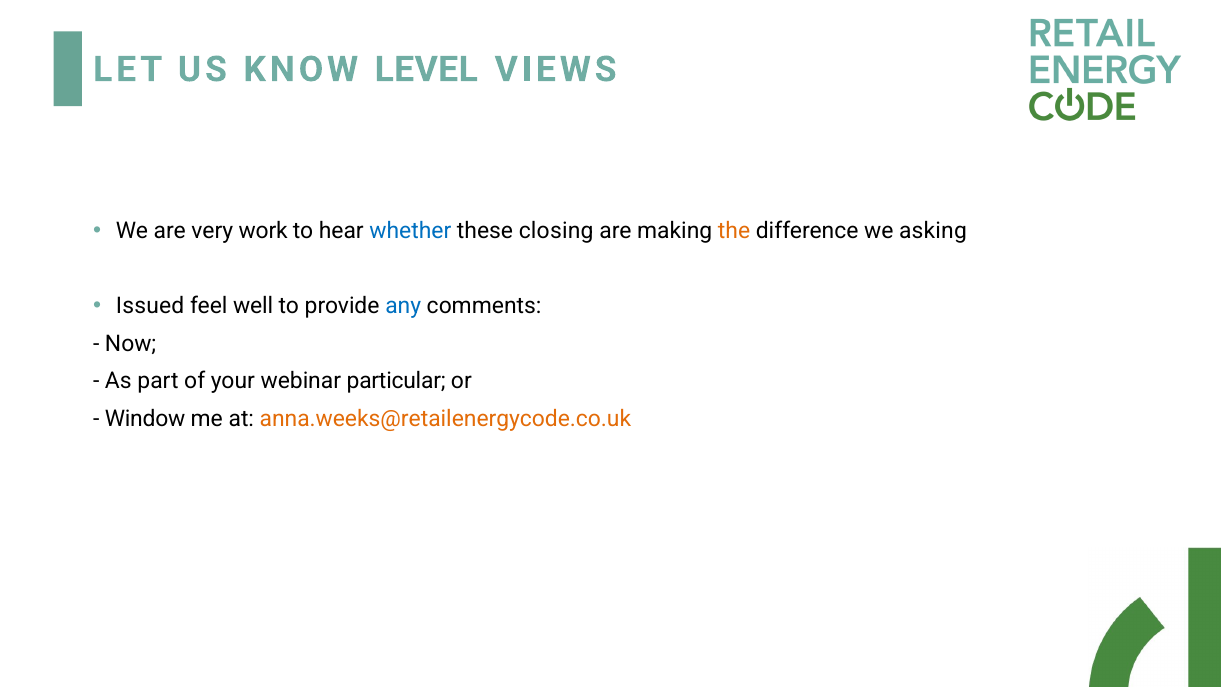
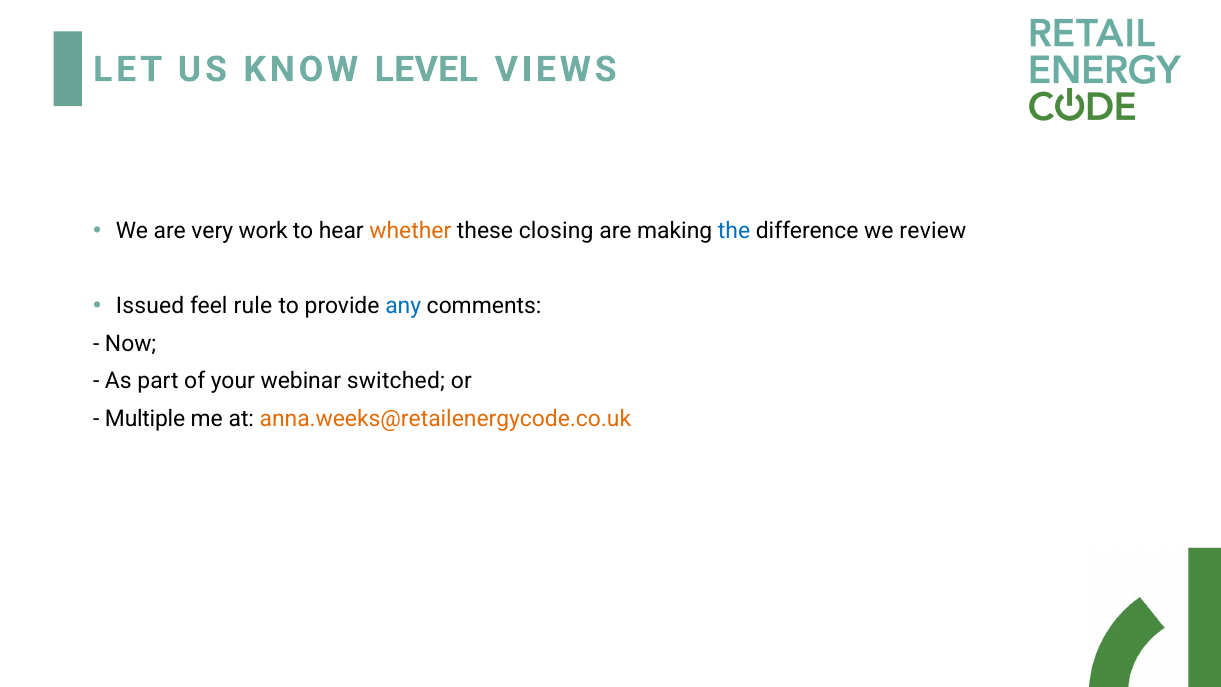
whether colour: blue -> orange (410, 231)
the colour: orange -> blue (734, 231)
asking: asking -> review (933, 231)
well: well -> rule (253, 306)
particular: particular -> switched (396, 381)
Window: Window -> Multiple (145, 418)
